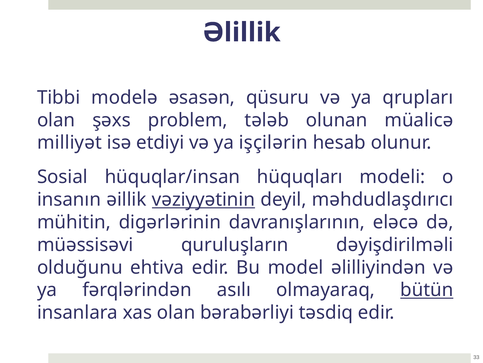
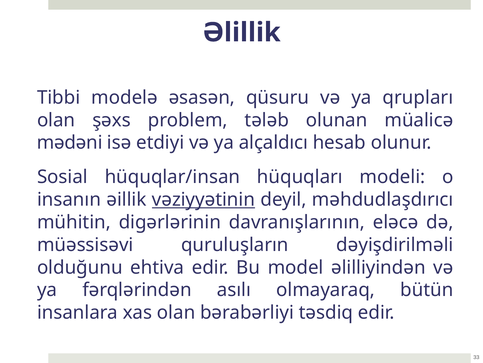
milliyət: milliyət -> mədəni (70, 142)
işçilərin: işçilərin -> alçaldıcı (273, 142)
bütün underline: present -> none (427, 289)
